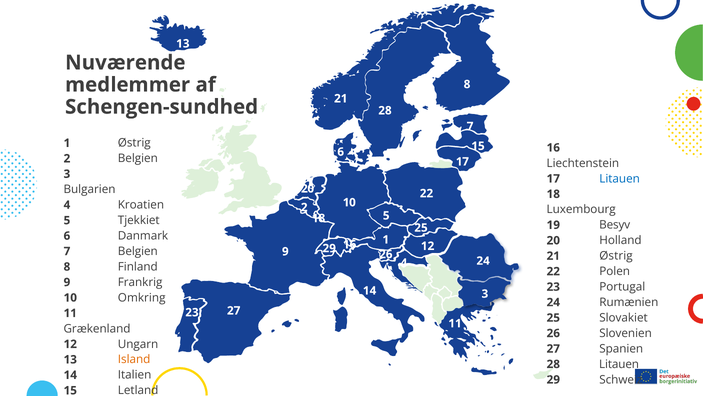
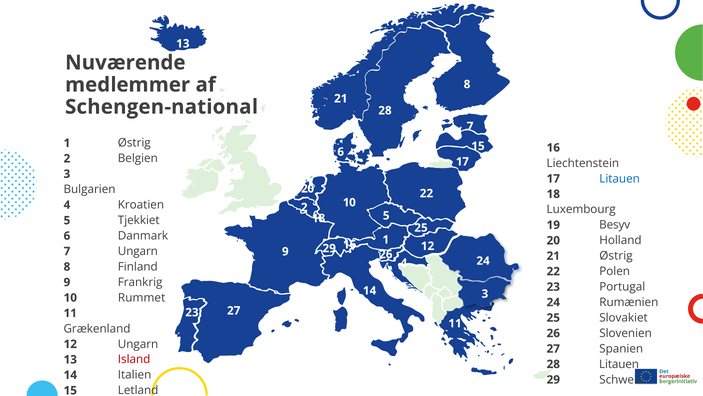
Schengen-sundhed: Schengen-sundhed -> Schengen-national (161, 107)
7 Belgien: Belgien -> Ungarn (138, 251)
Omkring: Omkring -> Rummet (142, 297)
Island colour: orange -> red (134, 359)
